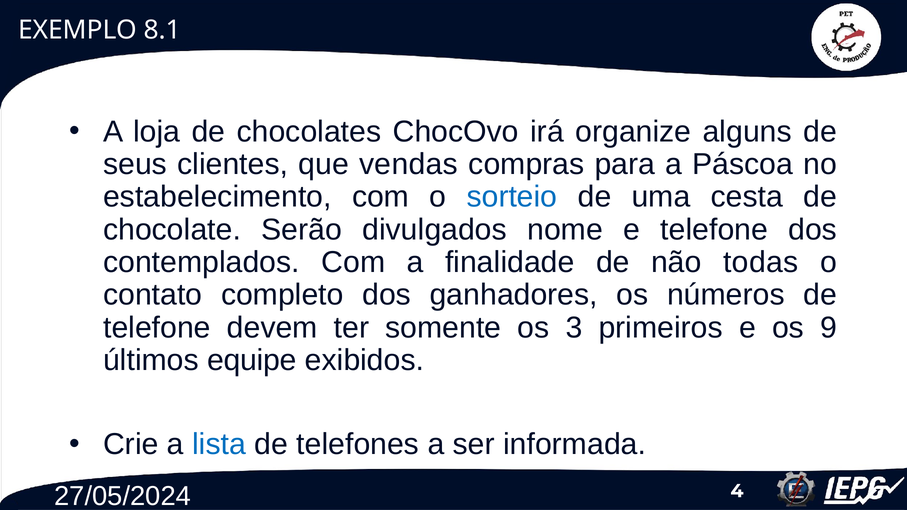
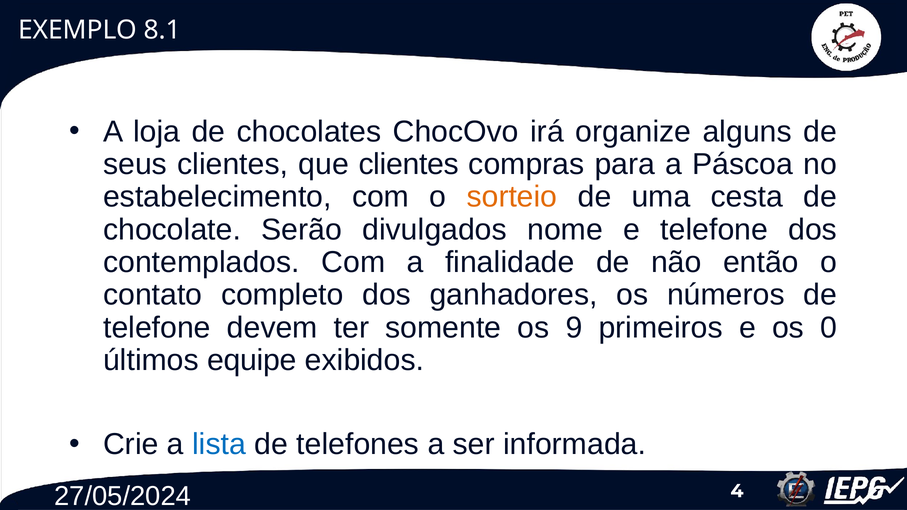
que vendas: vendas -> clientes (409, 164)
sorteio colour: blue -> orange (512, 197)
todas: todas -> então (761, 262)
3: 3 -> 9 (574, 328)
9: 9 -> 0 (828, 328)
